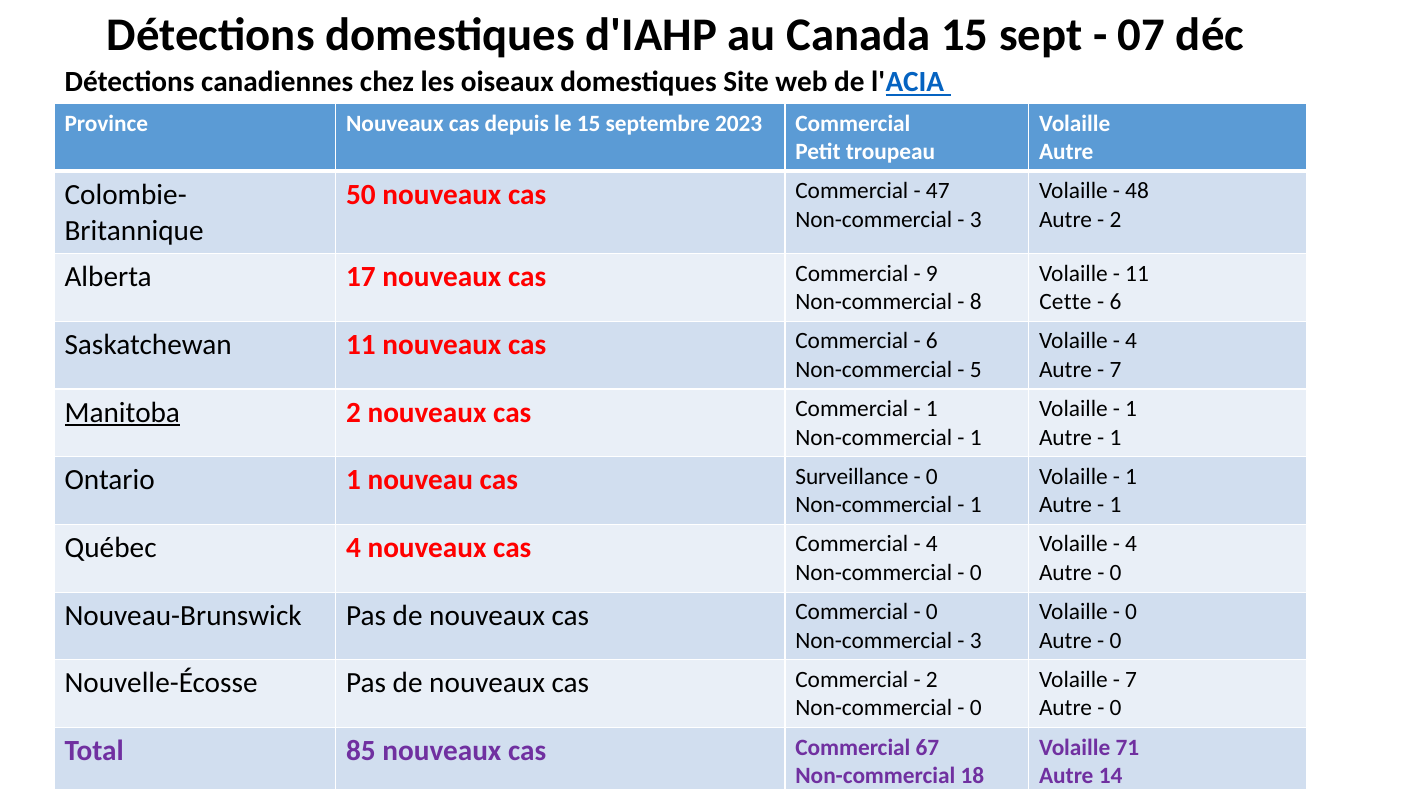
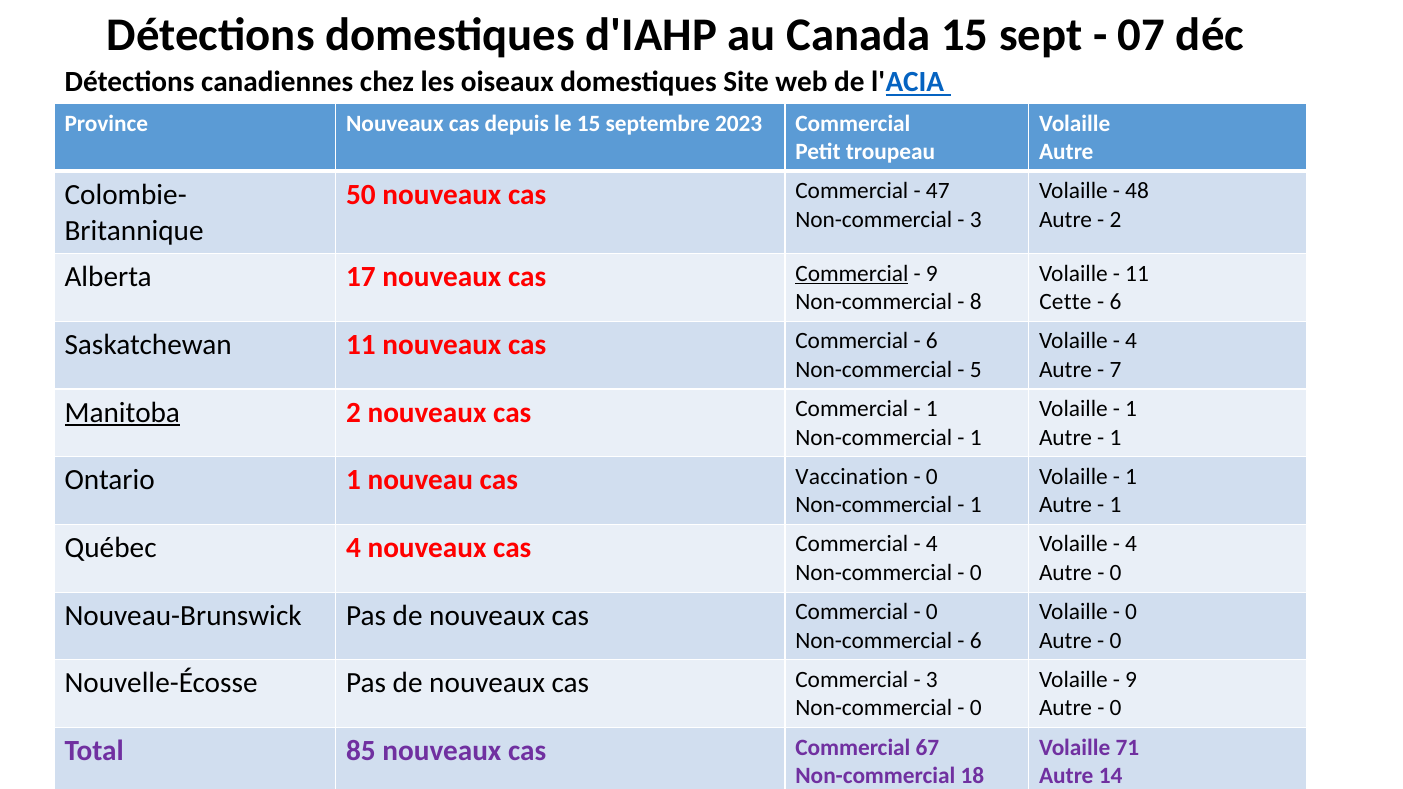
Commercial underline: none -> present (852, 273)
Surveillance: Surveillance -> Vaccination (852, 477)
3: 3 -> 6 (976, 641)
7: 7 -> 9 (1131, 680)
2: 2 -> 3 (932, 680)
